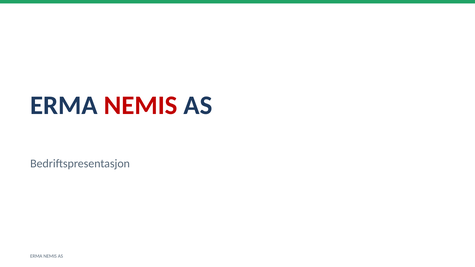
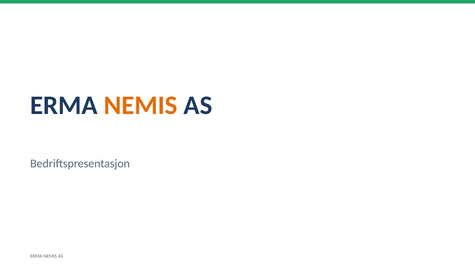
NEMIS colour: red -> orange (141, 105)
